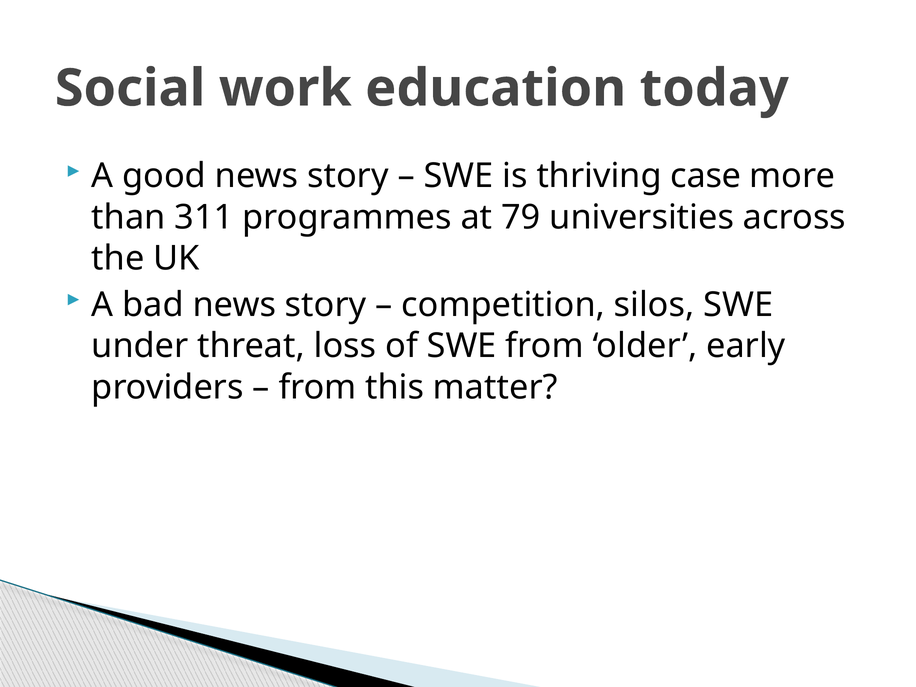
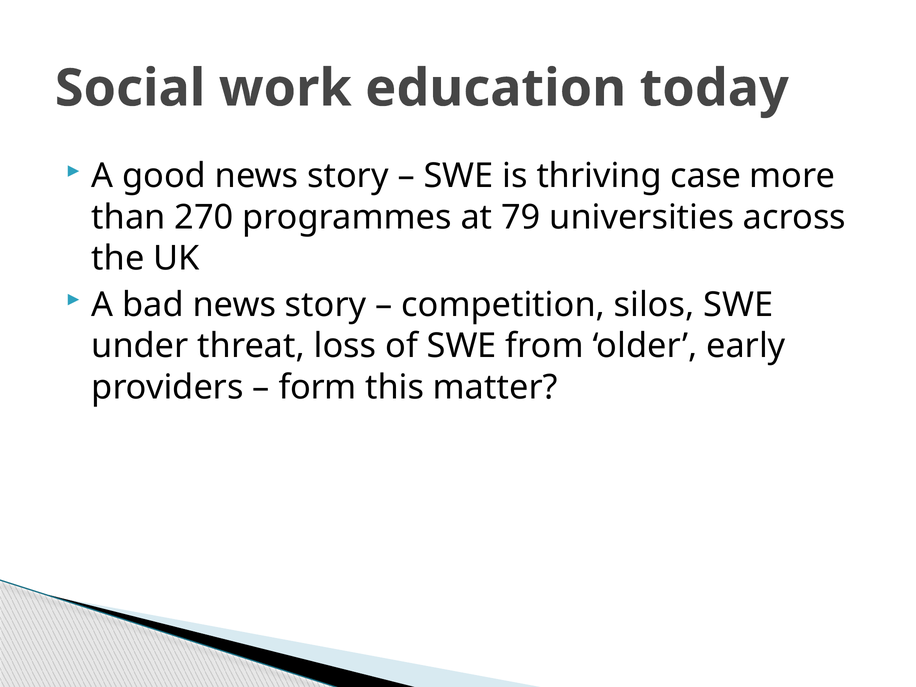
311: 311 -> 270 (204, 217)
from: from -> form (318, 387)
